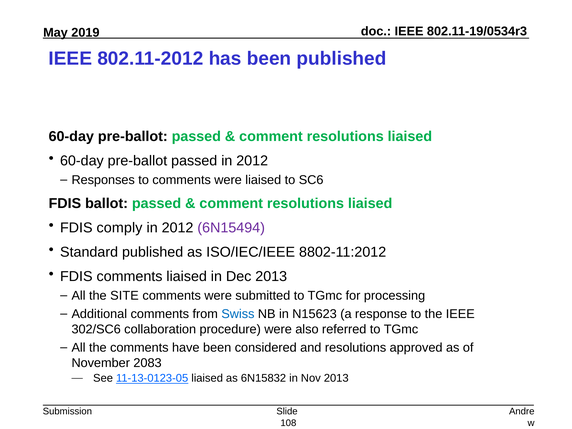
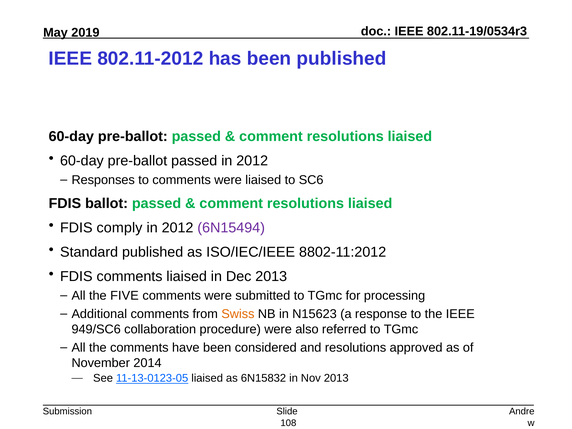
SITE: SITE -> FIVE (124, 296)
Swiss colour: blue -> orange (238, 314)
302/SC6: 302/SC6 -> 949/SC6 (96, 329)
2083: 2083 -> 2014 (148, 363)
